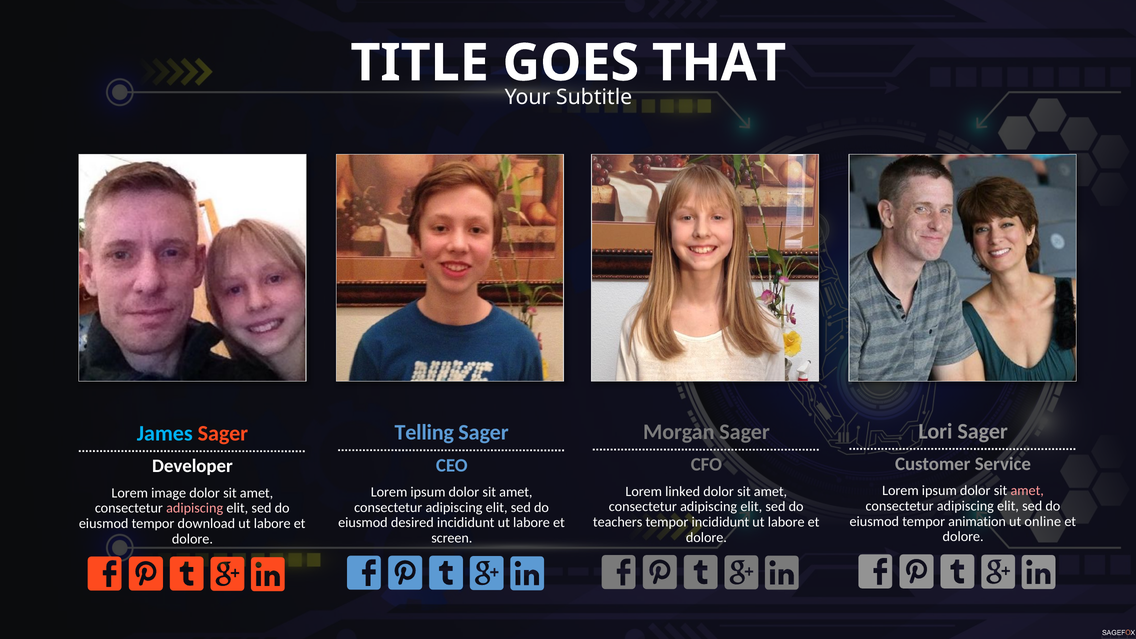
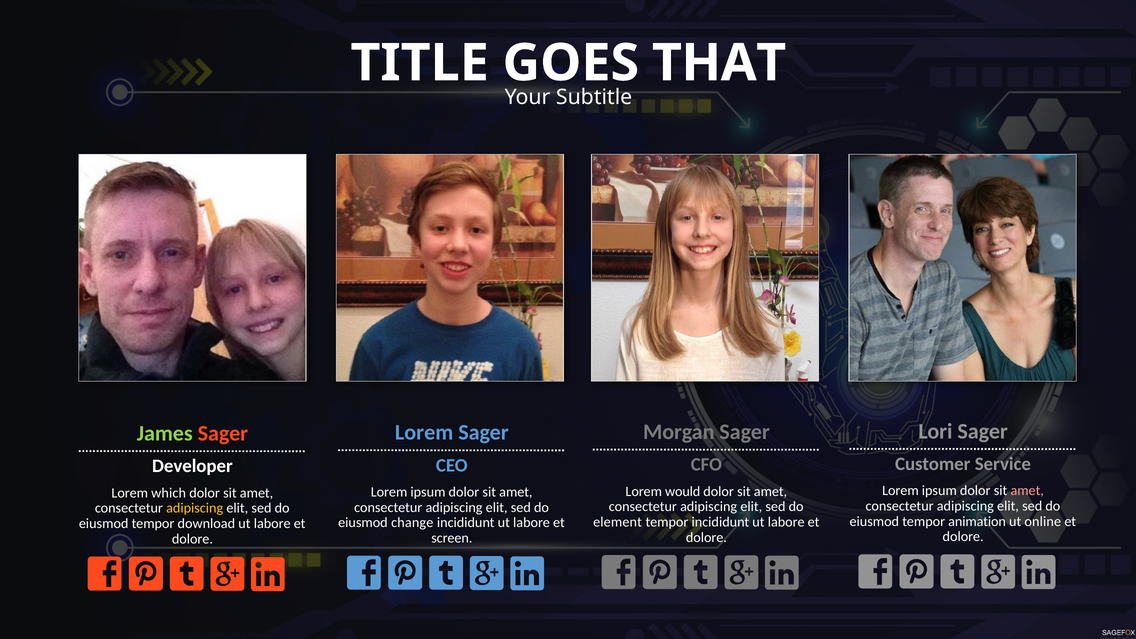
Telling: Telling -> Lorem (424, 433)
James colour: light blue -> light green (165, 434)
linked: linked -> would (683, 491)
image: image -> which (169, 493)
adipiscing colour: pink -> yellow (195, 508)
teachers: teachers -> element (618, 522)
desired: desired -> change (412, 523)
